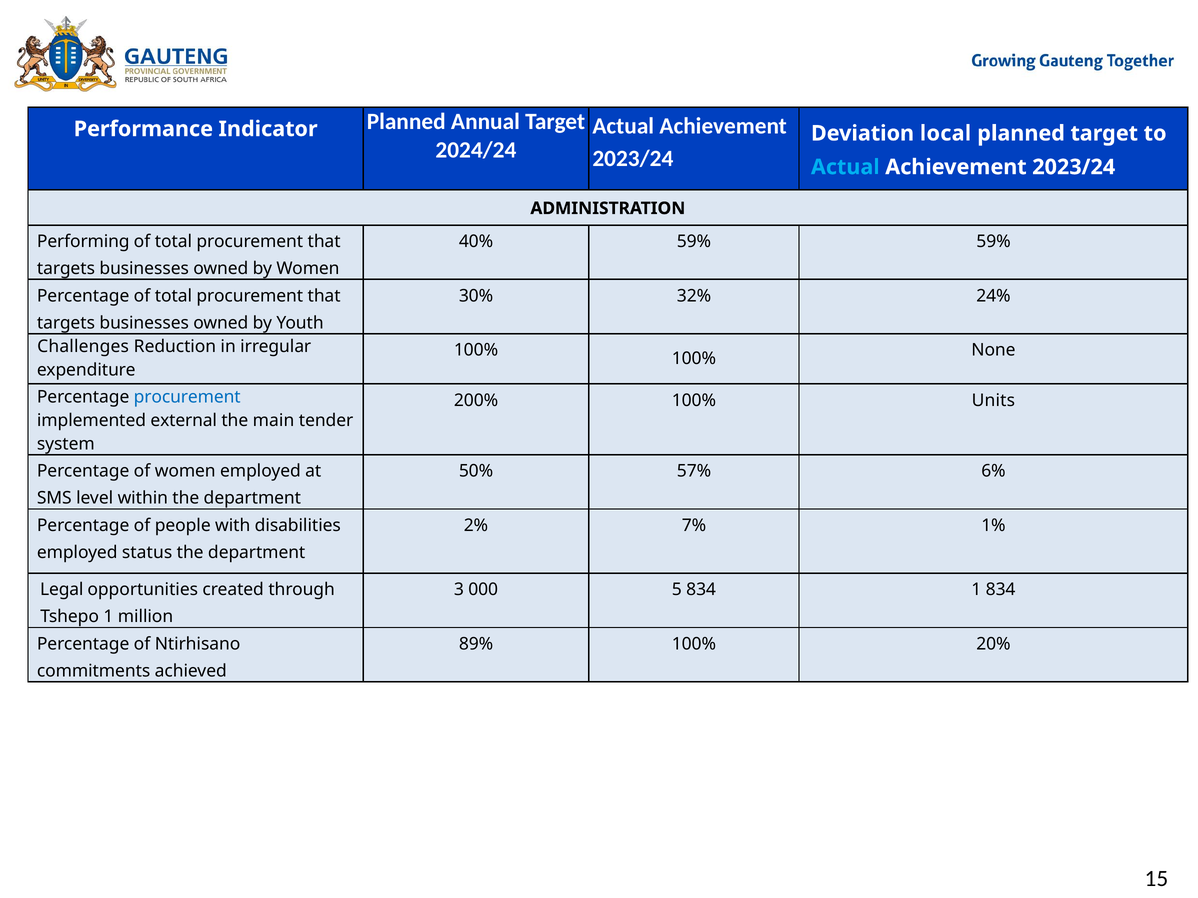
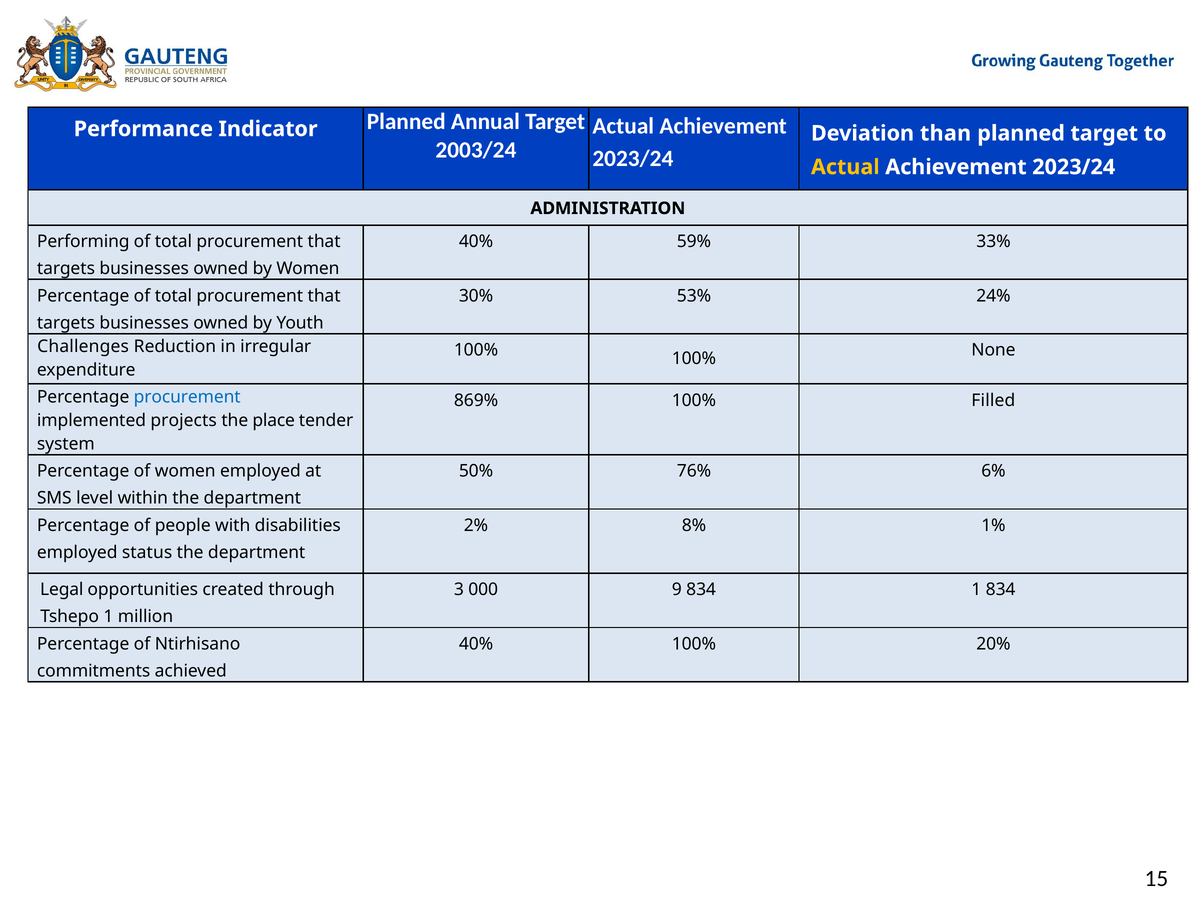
local: local -> than (946, 133)
2024/24: 2024/24 -> 2003/24 (476, 150)
Actual colour: light blue -> yellow (845, 167)
59% 59%: 59% -> 33% (994, 242)
32%: 32% -> 53% (694, 296)
200%: 200% -> 869% (476, 401)
Units: Units -> Filled (993, 401)
external: external -> projects (184, 421)
main: main -> place (274, 421)
57%: 57% -> 76% (694, 471)
7%: 7% -> 8% (694, 526)
5: 5 -> 9 (677, 590)
89%: 89% -> 40% (476, 644)
